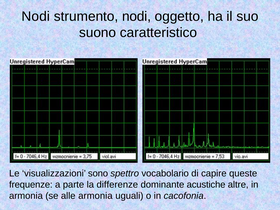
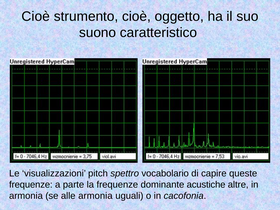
Nodi: Nodi -> Cioè (36, 16)
strumento nodi: nodi -> cioè (136, 16)
sono: sono -> pitch (98, 173)
la differenze: differenze -> frequenze (117, 185)
